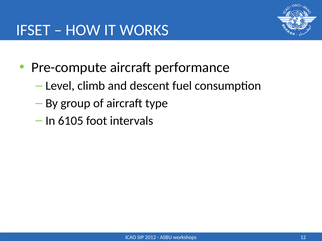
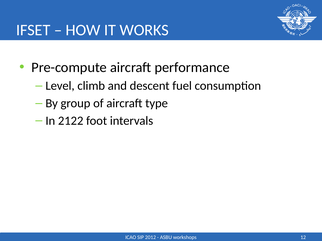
6105: 6105 -> 2122 (71, 121)
